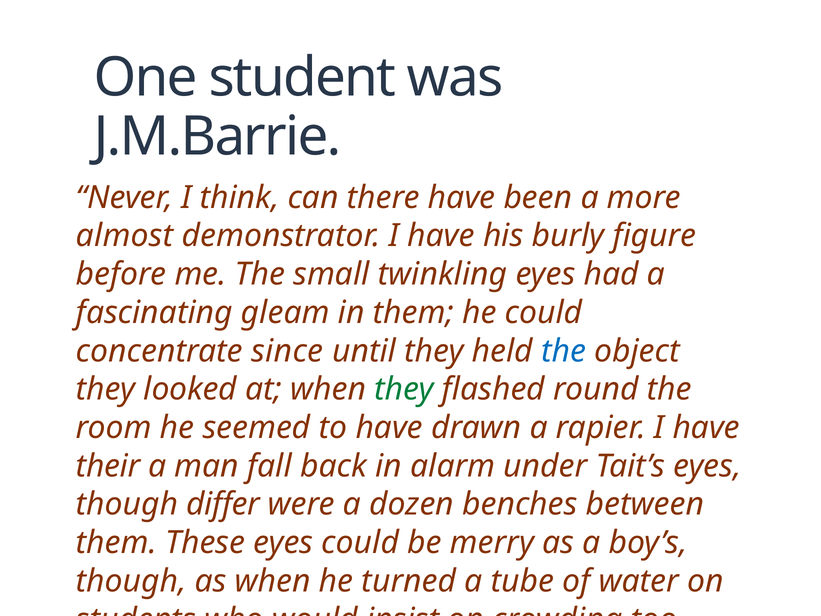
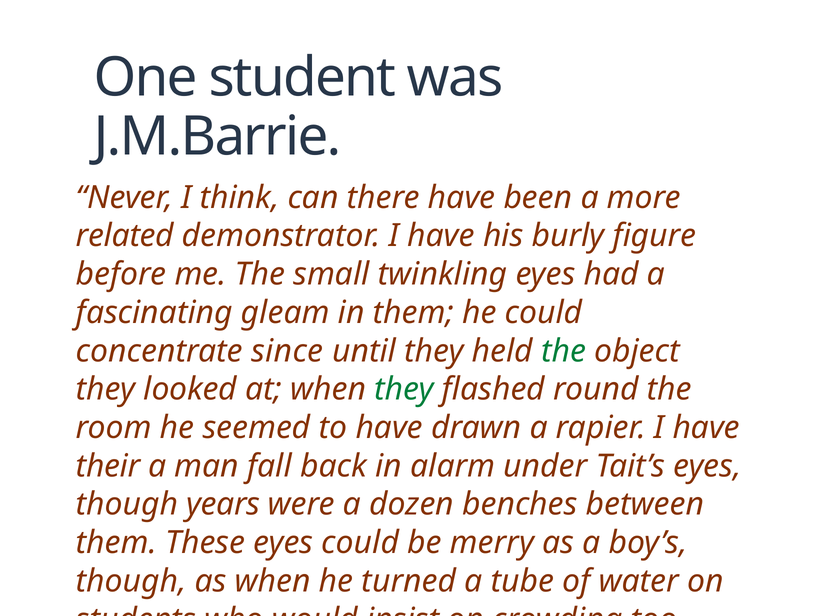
almost: almost -> related (125, 236)
the colour: blue -> green (564, 351)
differ: differ -> years (223, 504)
